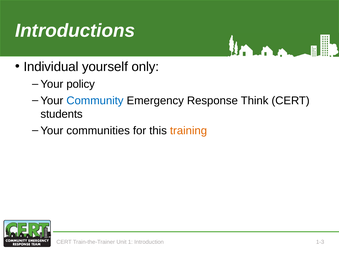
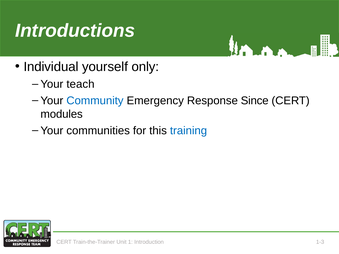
policy: policy -> teach (80, 84)
Think: Think -> Since (255, 101)
students: students -> modules (62, 114)
training colour: orange -> blue (189, 131)
